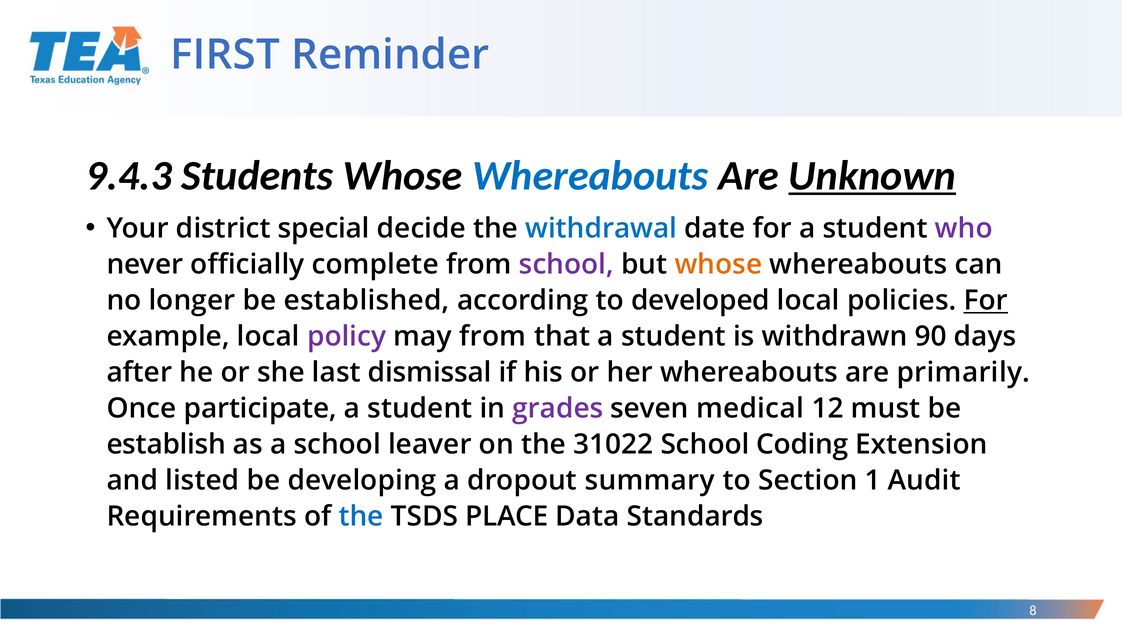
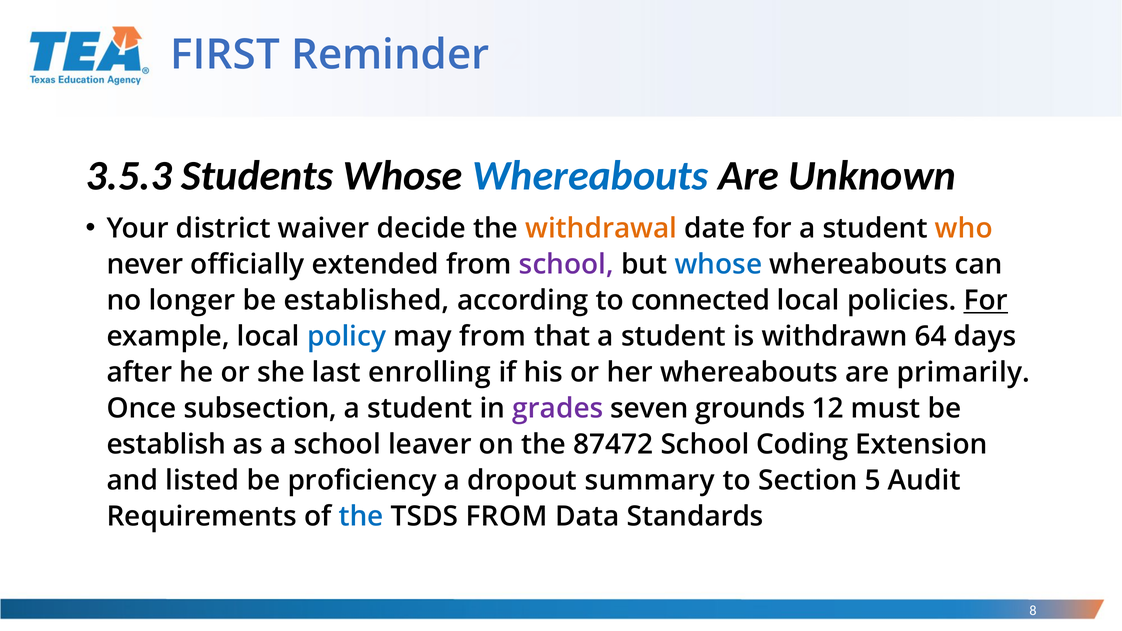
9.4.3: 9.4.3 -> 3.5.3 (129, 176)
Unknown underline: present -> none (872, 176)
special: special -> waiver (324, 229)
withdrawal colour: blue -> orange (601, 229)
who colour: purple -> orange (964, 229)
complete: complete -> extended (375, 265)
whose colour: orange -> blue (718, 265)
developed: developed -> connected (701, 301)
policy colour: purple -> blue (347, 337)
90: 90 -> 64 (931, 337)
dismissal: dismissal -> enrolling (430, 373)
participate: participate -> subsection (260, 409)
medical: medical -> grounds (750, 409)
31022: 31022 -> 87472 (613, 445)
developing: developing -> proficiency (362, 481)
1: 1 -> 5 (873, 481)
TSDS PLACE: PLACE -> FROM (507, 517)
